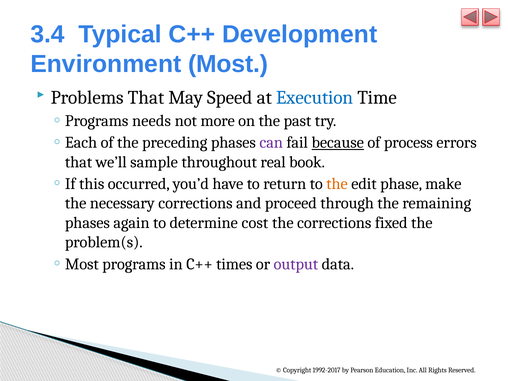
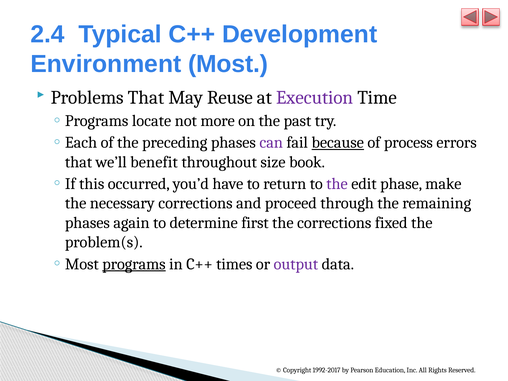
3.4: 3.4 -> 2.4 (48, 34)
Speed: Speed -> Reuse (230, 98)
Execution colour: blue -> purple (315, 98)
needs: needs -> locate (152, 121)
sample: sample -> benefit (154, 162)
real: real -> size (273, 162)
the colour: orange -> purple (337, 184)
cost: cost -> first (255, 223)
programs underline: none -> present (134, 264)
